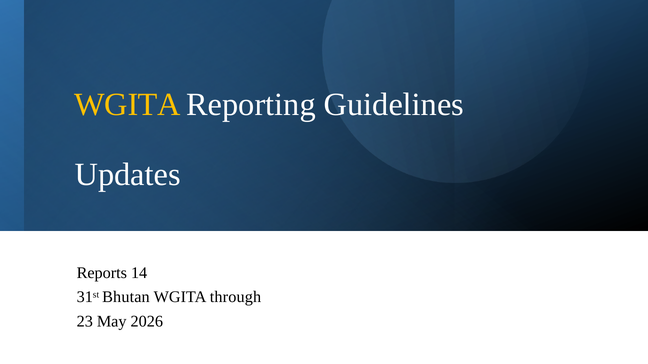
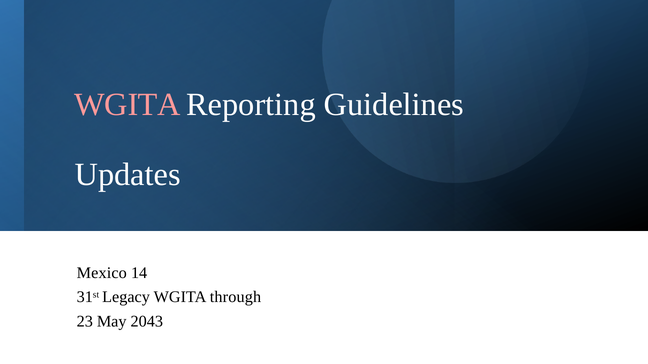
WGITA colour: yellow -> pink (128, 105)
Reports: Reports -> Mexico (102, 273)
Bhutan: Bhutan -> Legacy (126, 298)
2026: 2026 -> 2043 (147, 322)
